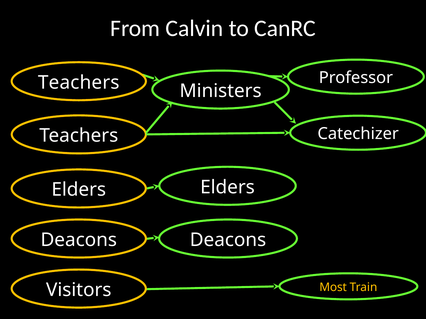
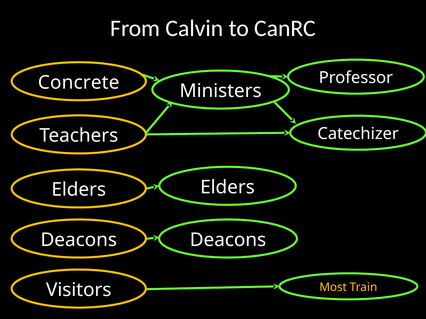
Teachers: Teachers -> Concrete (79, 83)
